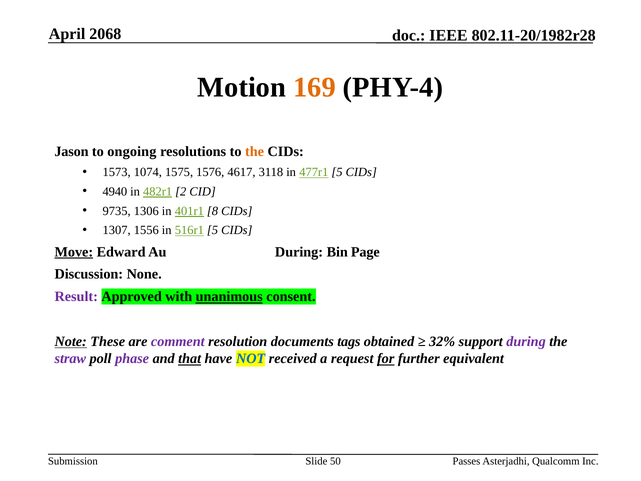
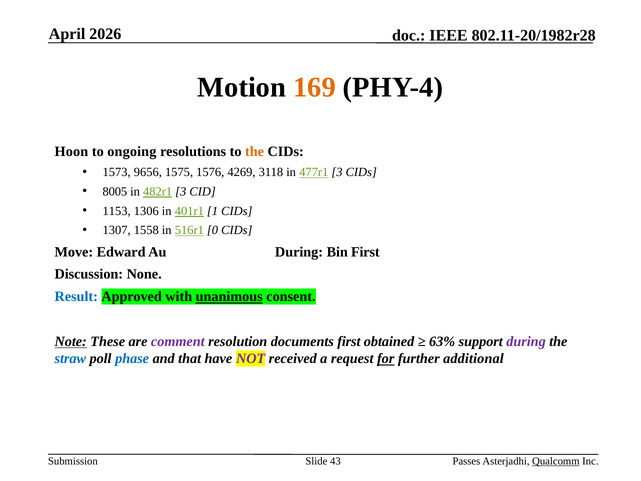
2068: 2068 -> 2026 (105, 34)
Jason: Jason -> Hoon (71, 152)
1074: 1074 -> 9656 (148, 172)
4617: 4617 -> 4269 (242, 172)
477r1 5: 5 -> 3 (337, 172)
4940: 4940 -> 8005 (115, 191)
482r1 2: 2 -> 3 (181, 191)
9735: 9735 -> 1153 (117, 211)
8: 8 -> 1 (213, 211)
1556: 1556 -> 1558 (146, 230)
516r1 5: 5 -> 0 (213, 230)
Move underline: present -> none (74, 252)
Bin Page: Page -> First (365, 252)
Result colour: purple -> blue (76, 297)
documents tags: tags -> first (349, 341)
32%: 32% -> 63% (442, 341)
straw colour: purple -> blue (70, 359)
phase colour: purple -> blue (132, 359)
that underline: present -> none (190, 359)
NOT colour: blue -> purple (251, 359)
equivalent: equivalent -> additional (473, 359)
50: 50 -> 43 (335, 461)
Qualcomm underline: none -> present (556, 461)
